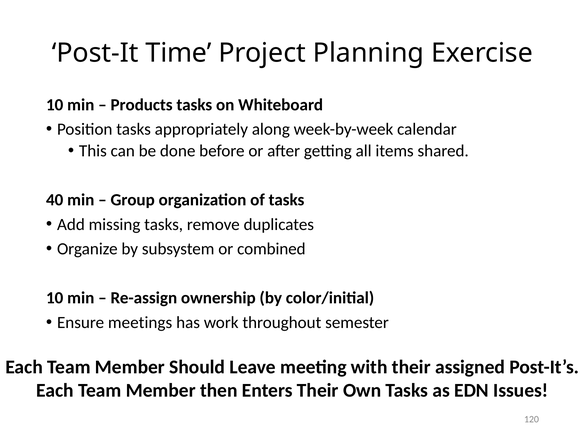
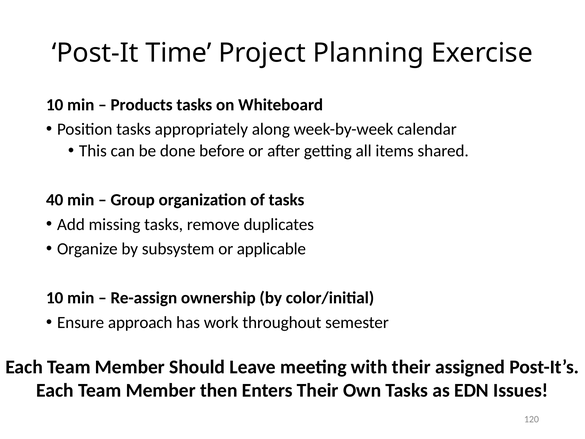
combined: combined -> applicable (271, 249)
meetings: meetings -> approach (140, 322)
